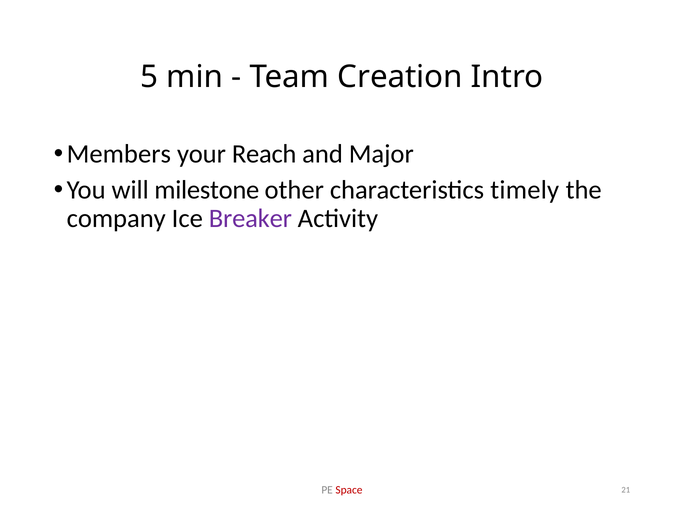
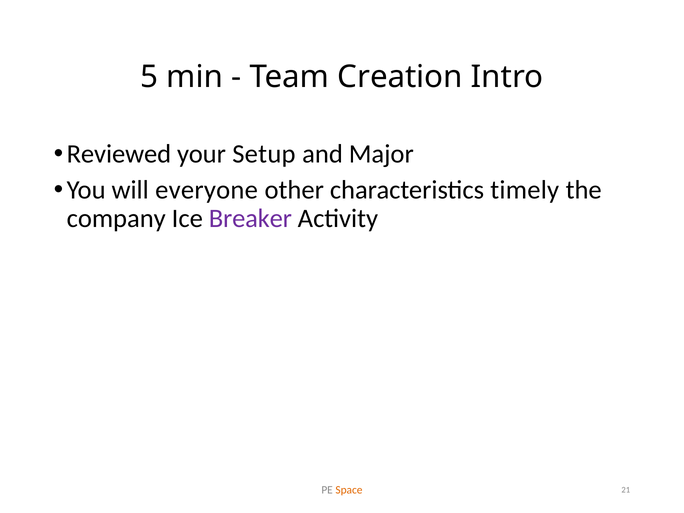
Members: Members -> Reviewed (119, 154)
Reach: Reach -> Setup (264, 154)
milestone: milestone -> everyone (207, 190)
Space colour: red -> orange (349, 490)
